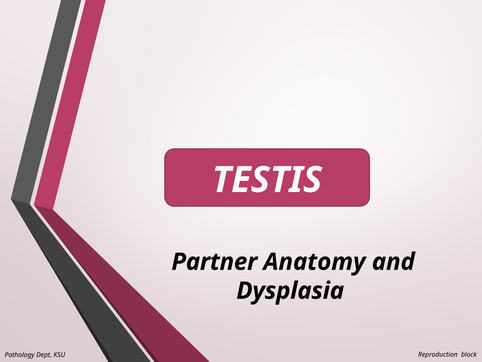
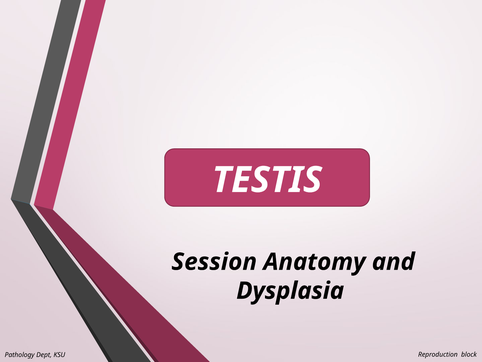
Partner: Partner -> Session (214, 262)
